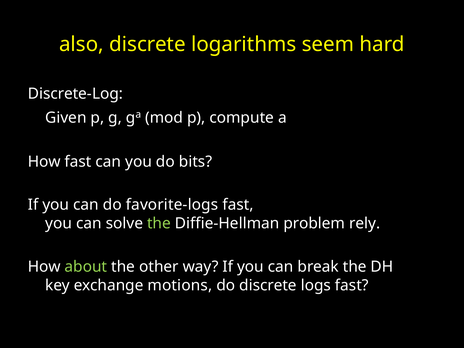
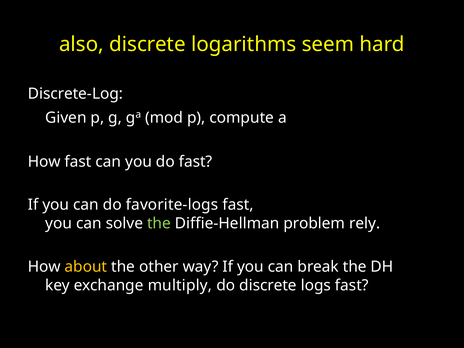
do bits: bits -> fast (196, 162)
about colour: light green -> yellow (86, 267)
motions: motions -> multiply (180, 285)
